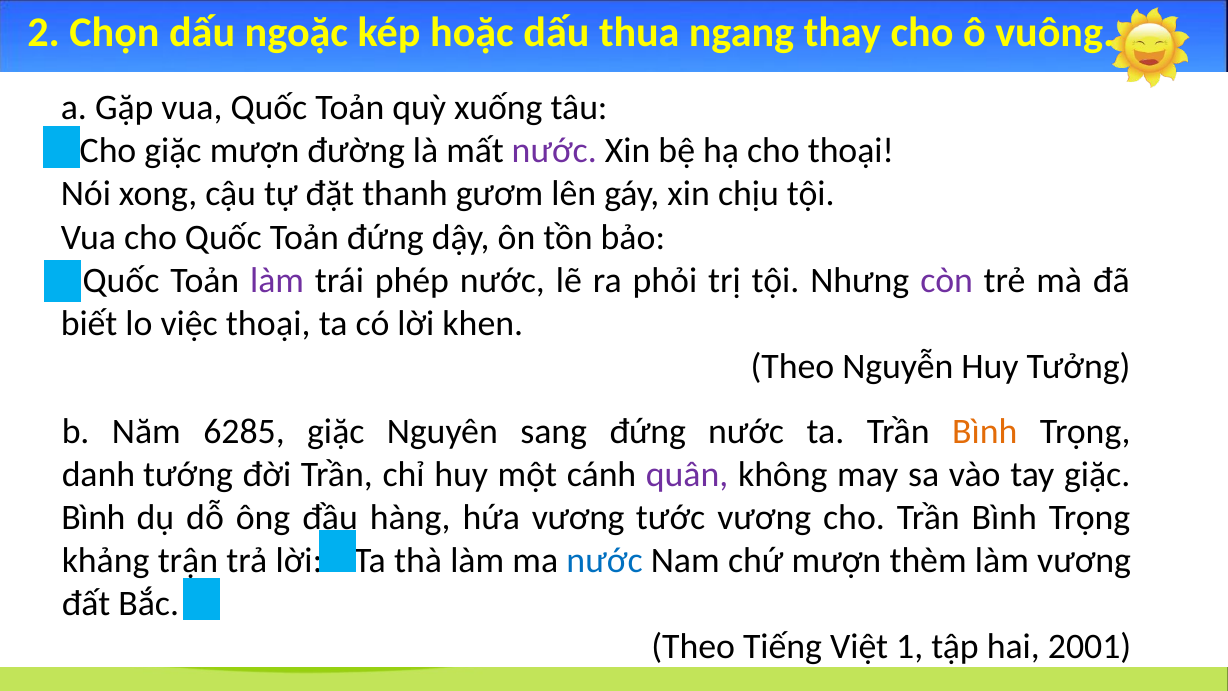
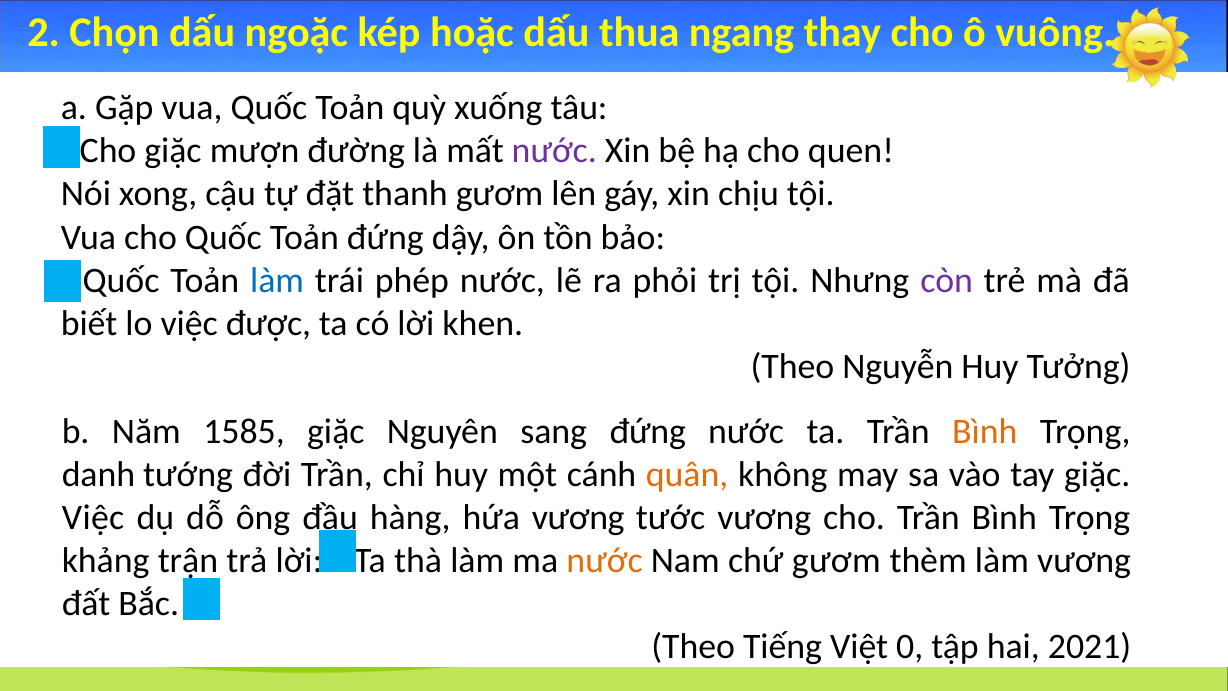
cho thoại: thoại -> quen (851, 151)
làm colour: purple -> blue (277, 280)
việc thoại: thoại -> được (268, 323)
6285: 6285 -> 1585 (244, 431)
quân colour: purple -> orange (687, 474)
Bình: Bình -> Việc (93, 517)
nước colour: blue -> orange (605, 560)
chứ mượn: mượn -> gươm (836, 560)
1: 1 -> 0 (910, 646)
2001: 2001 -> 2021 (1090, 646)
